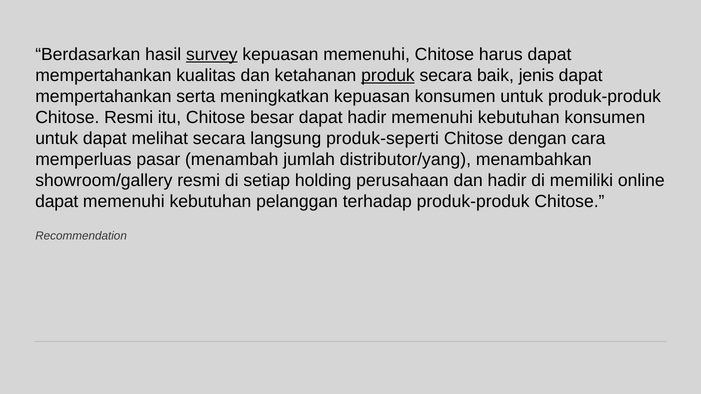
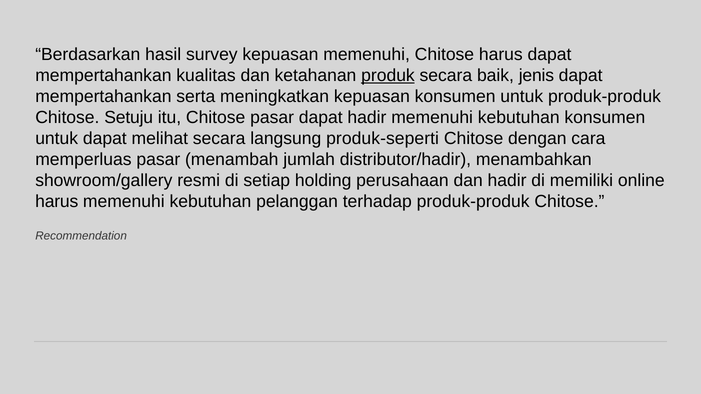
survey underline: present -> none (212, 54)
Chitose Resmi: Resmi -> Setuju (129, 118)
Chitose besar: besar -> pasar (272, 118)
distributor/yang: distributor/yang -> distributor/hadir (405, 160)
dapat: dapat -> harus (57, 202)
